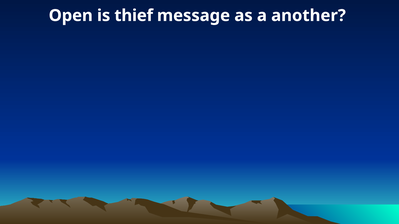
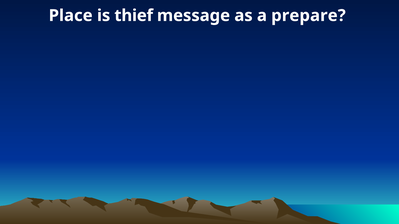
Open: Open -> Place (71, 16)
another: another -> prepare (308, 16)
